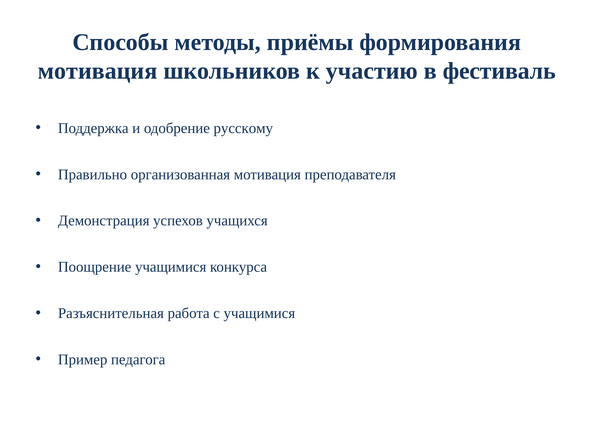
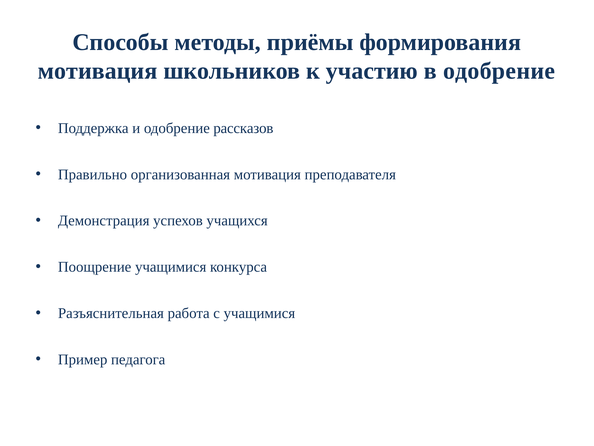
в фестиваль: фестиваль -> одобрение (499, 71)
русскому: русскому -> рассказов (243, 128)
